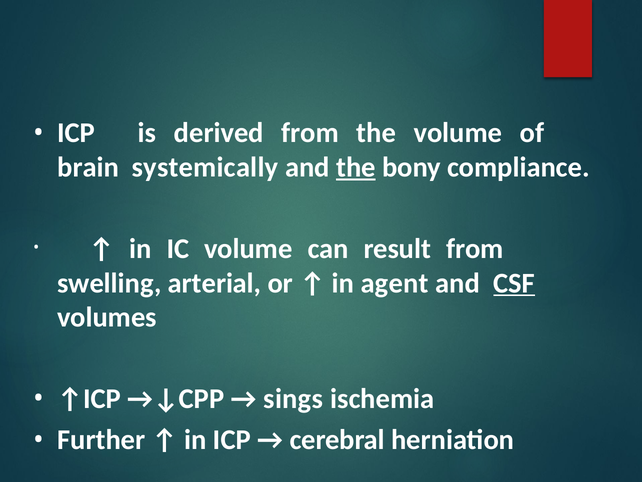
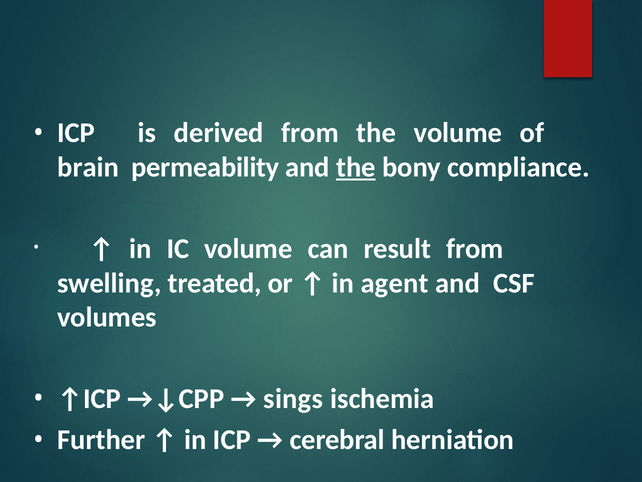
systemically: systemically -> permeability (205, 167)
arterial: arterial -> treated (215, 283)
CSF underline: present -> none (514, 283)
